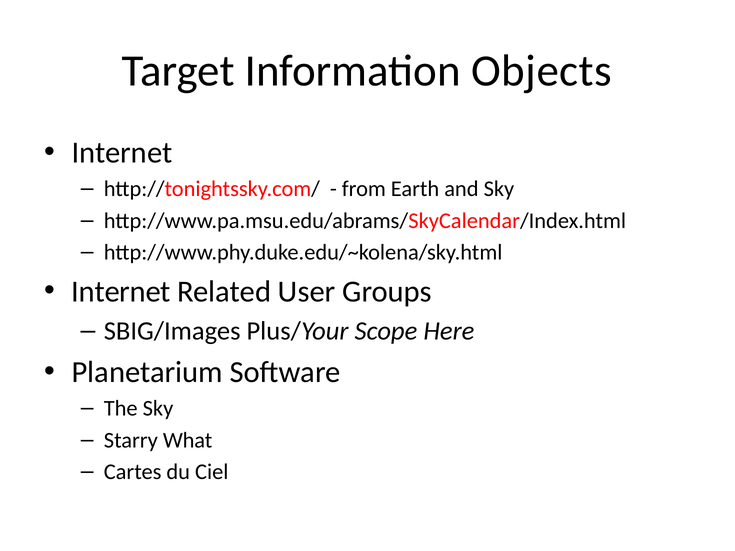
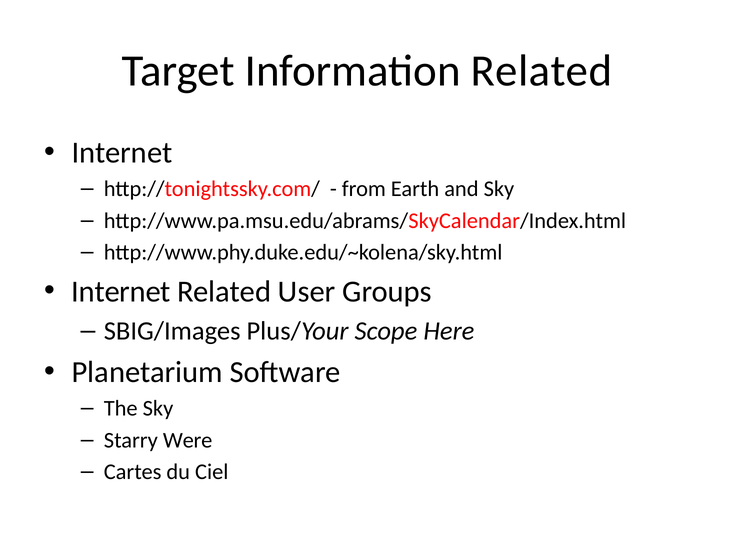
Information Objects: Objects -> Related (542, 71)
What: What -> Were (188, 440)
